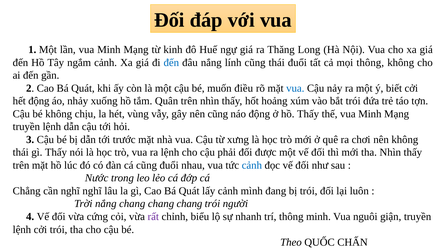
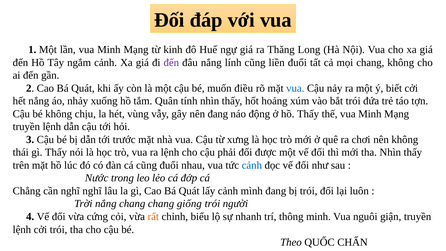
đến colour: blue -> purple (171, 63)
cũng thái: thái -> liền (277, 63)
mọi thông: thông -> chang (370, 63)
hết động: động -> nắng (39, 101)
Quân trên: trên -> tính (189, 101)
nên cũng: cũng -> đang (218, 114)
chang chang chang: chang -> giống (189, 204)
rất colour: purple -> orange (153, 217)
